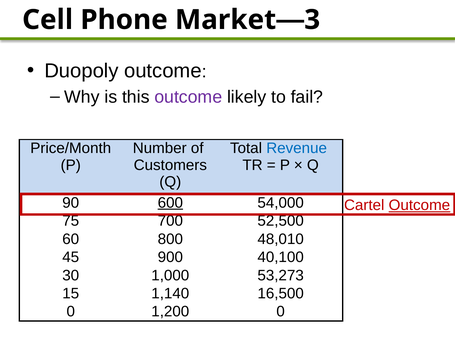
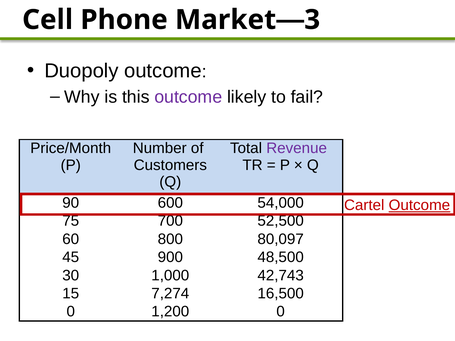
Revenue colour: blue -> purple (297, 148)
600 underline: present -> none (170, 203)
48,010: 48,010 -> 80,097 (281, 239)
40,100: 40,100 -> 48,500 (281, 257)
53,273: 53,273 -> 42,743 (281, 276)
1,140: 1,140 -> 7,274 (170, 294)
